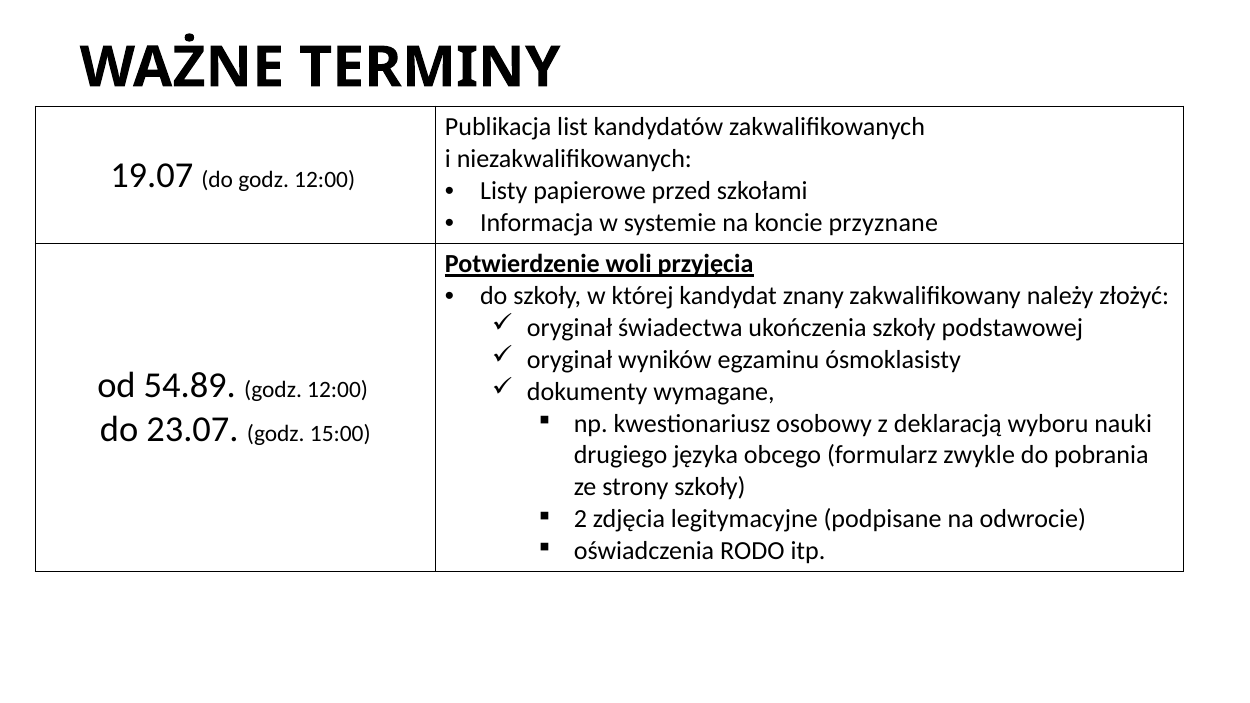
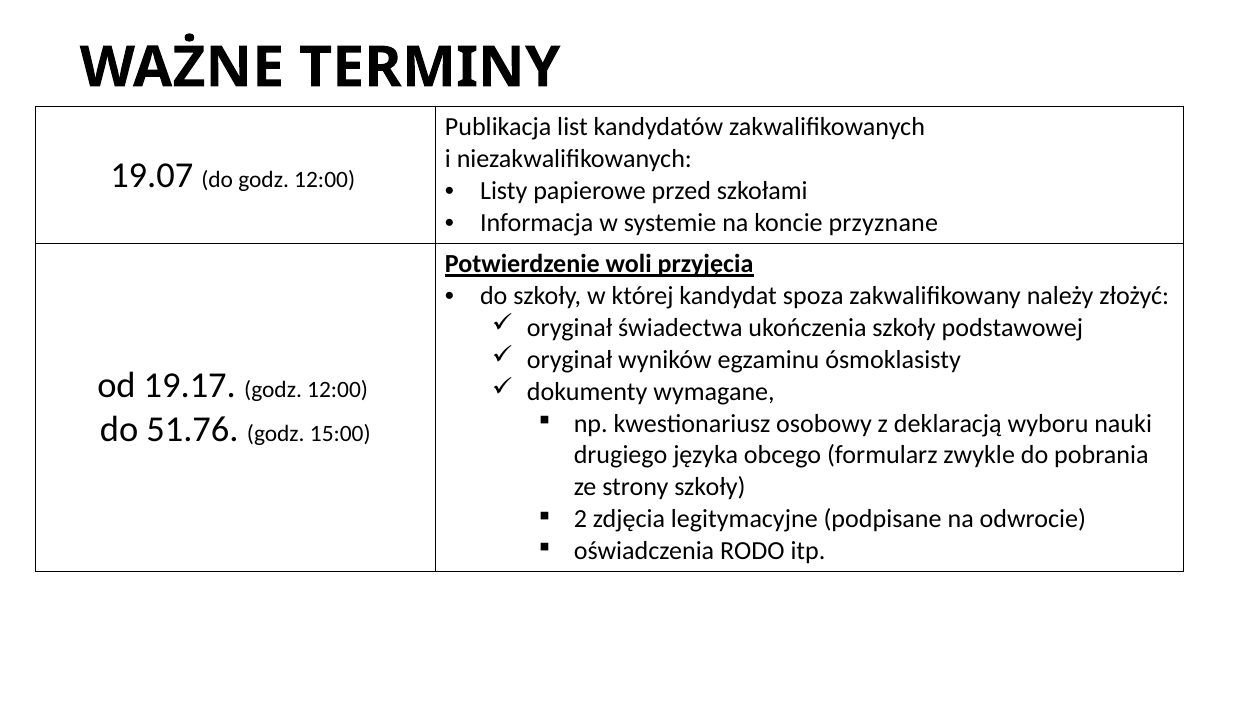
znany: znany -> spoza (813, 296)
54.89: 54.89 -> 19.17 (190, 385)
23.07: 23.07 -> 51.76 (192, 430)
